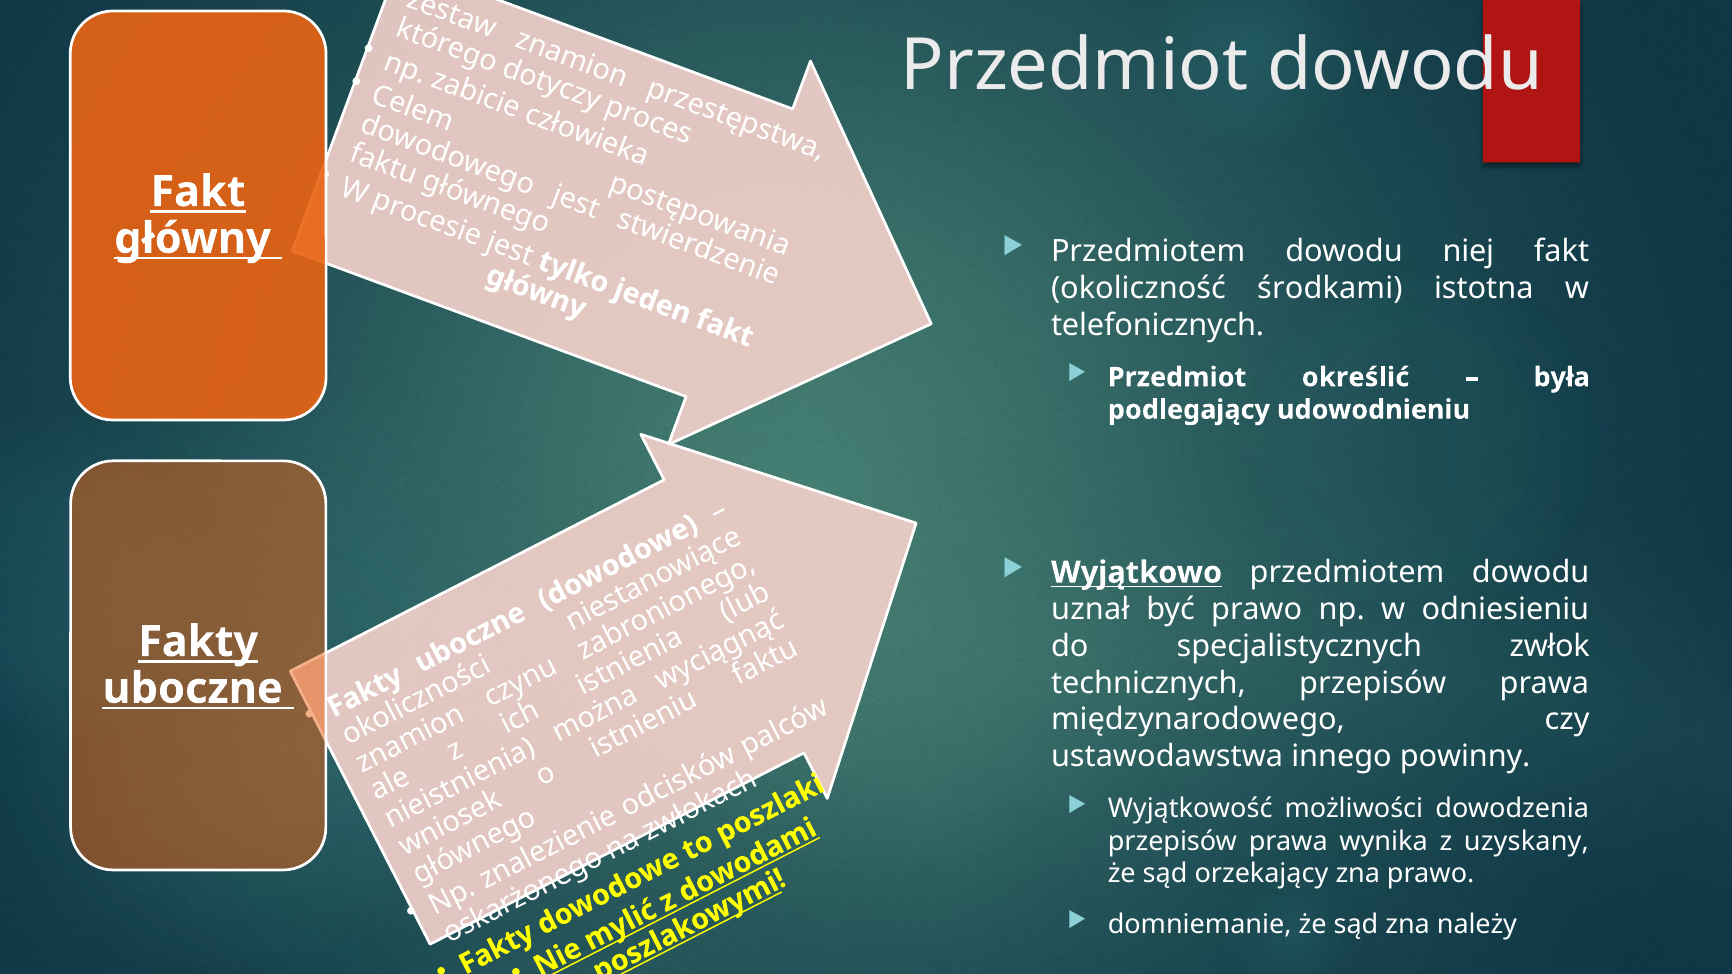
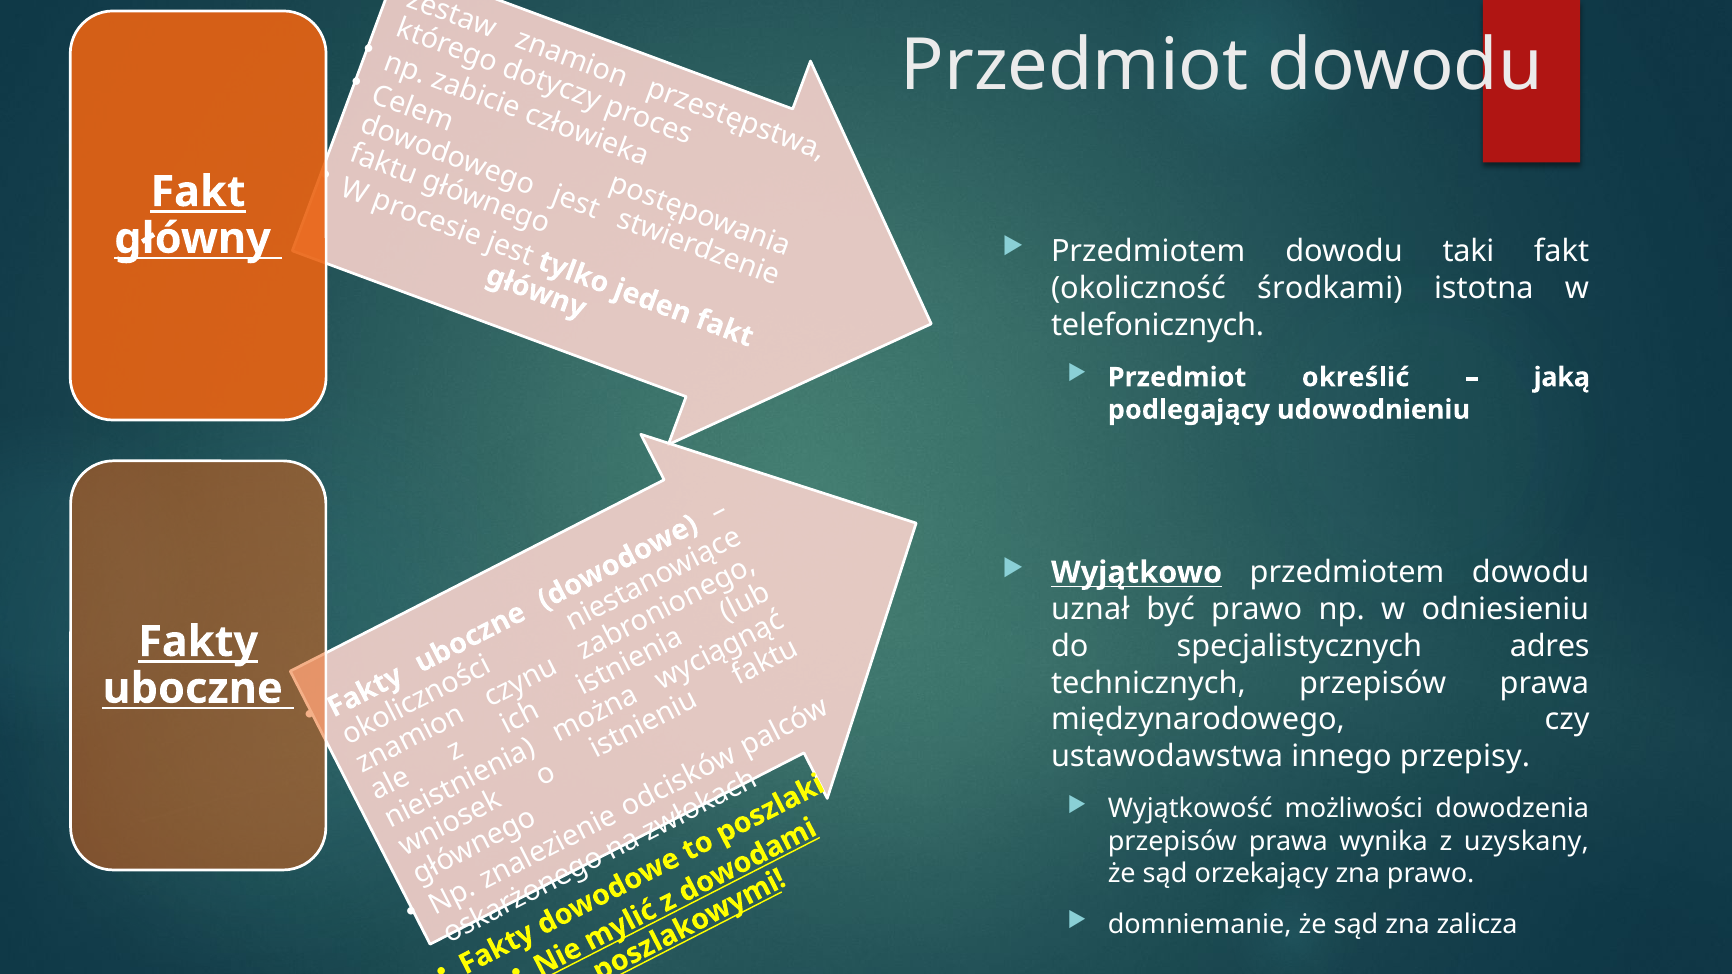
niej: niej -> taki (1468, 251)
była: była -> jaką (1562, 377)
zwłok: zwłok -> adres (1550, 646)
powinny: powinny -> przepisy (1465, 757)
należy: należy -> zalicza (1477, 925)
